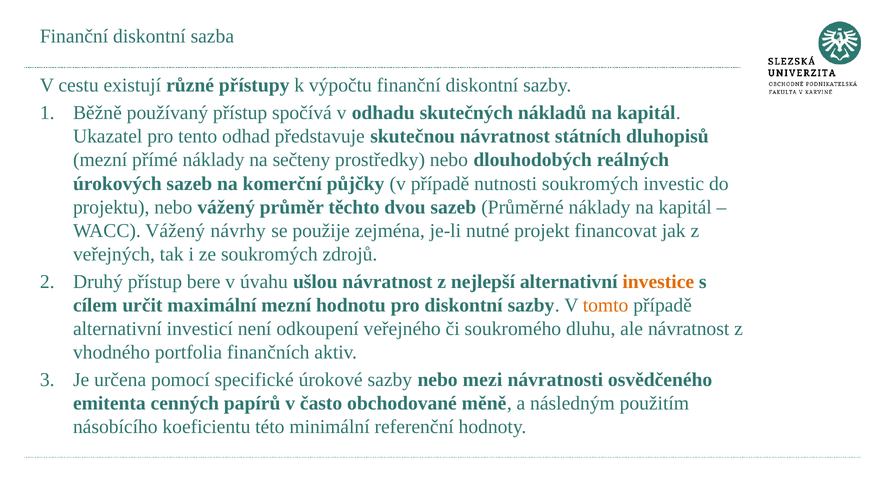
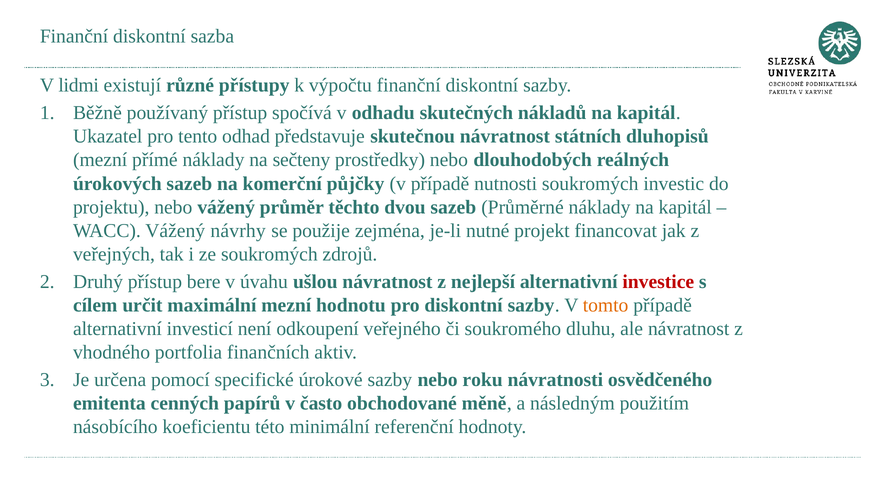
cestu: cestu -> lidmi (79, 85)
investice colour: orange -> red (658, 282)
mezi: mezi -> roku (483, 380)
